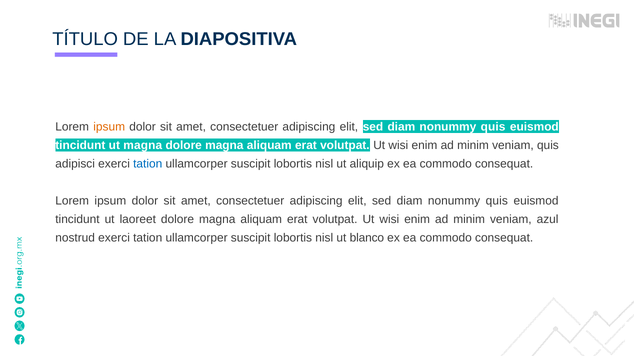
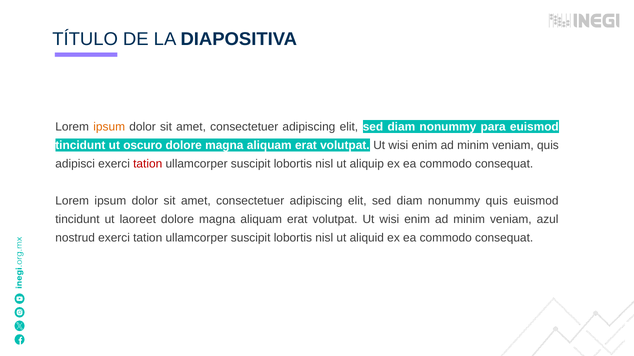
quis: quis -> para (493, 127)
ut magna: magna -> oscuro (143, 145)
tation colour: blue -> red (148, 164)
blanco: blanco -> aliquid (367, 238)
